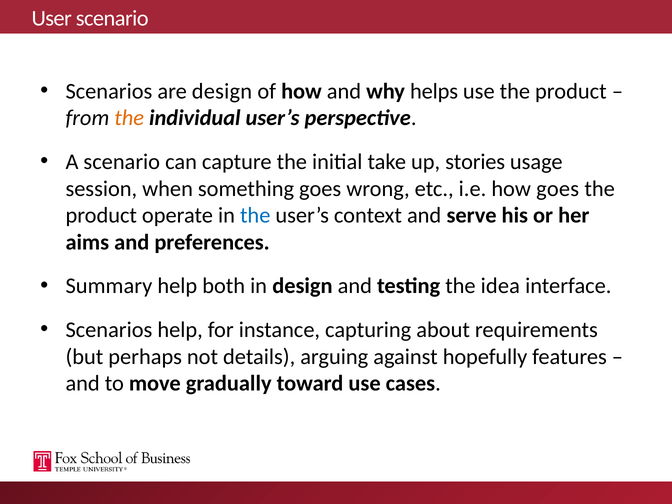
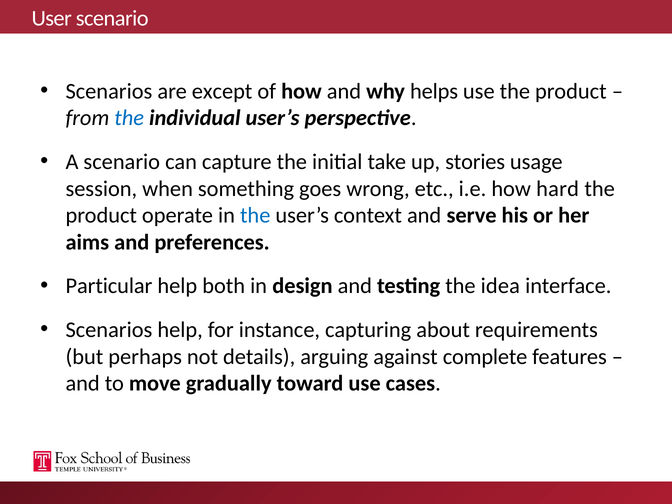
are design: design -> except (222, 91)
the colour: orange -> blue (129, 118)
how goes: goes -> hard (558, 189)
Summary: Summary -> Particular (109, 286)
hopefully: hopefully -> complete (485, 357)
